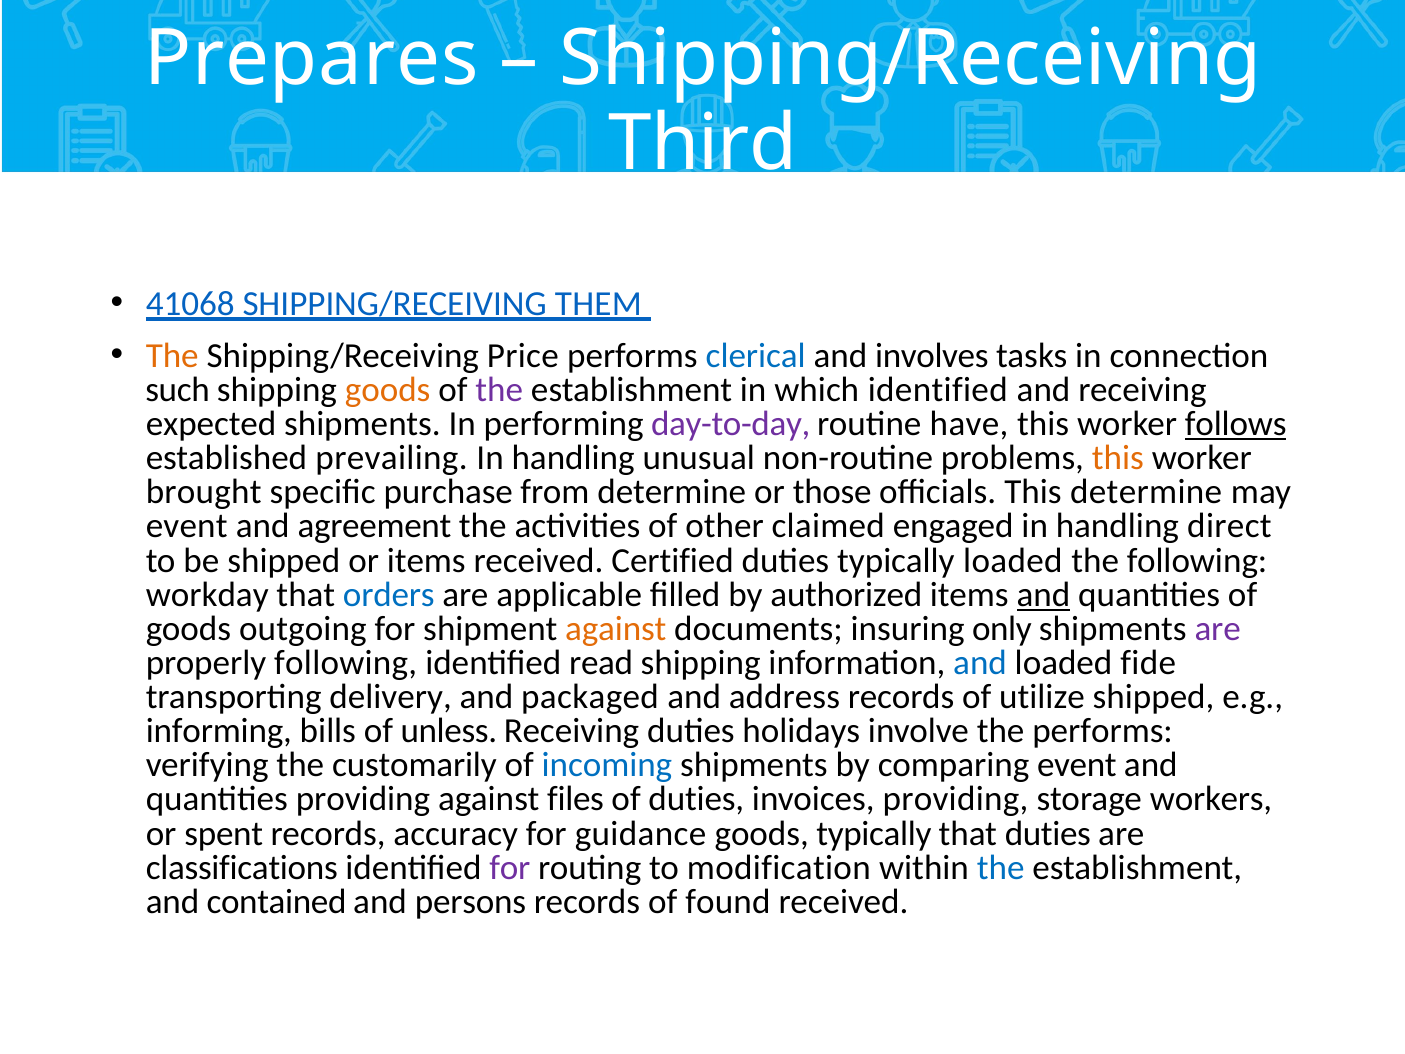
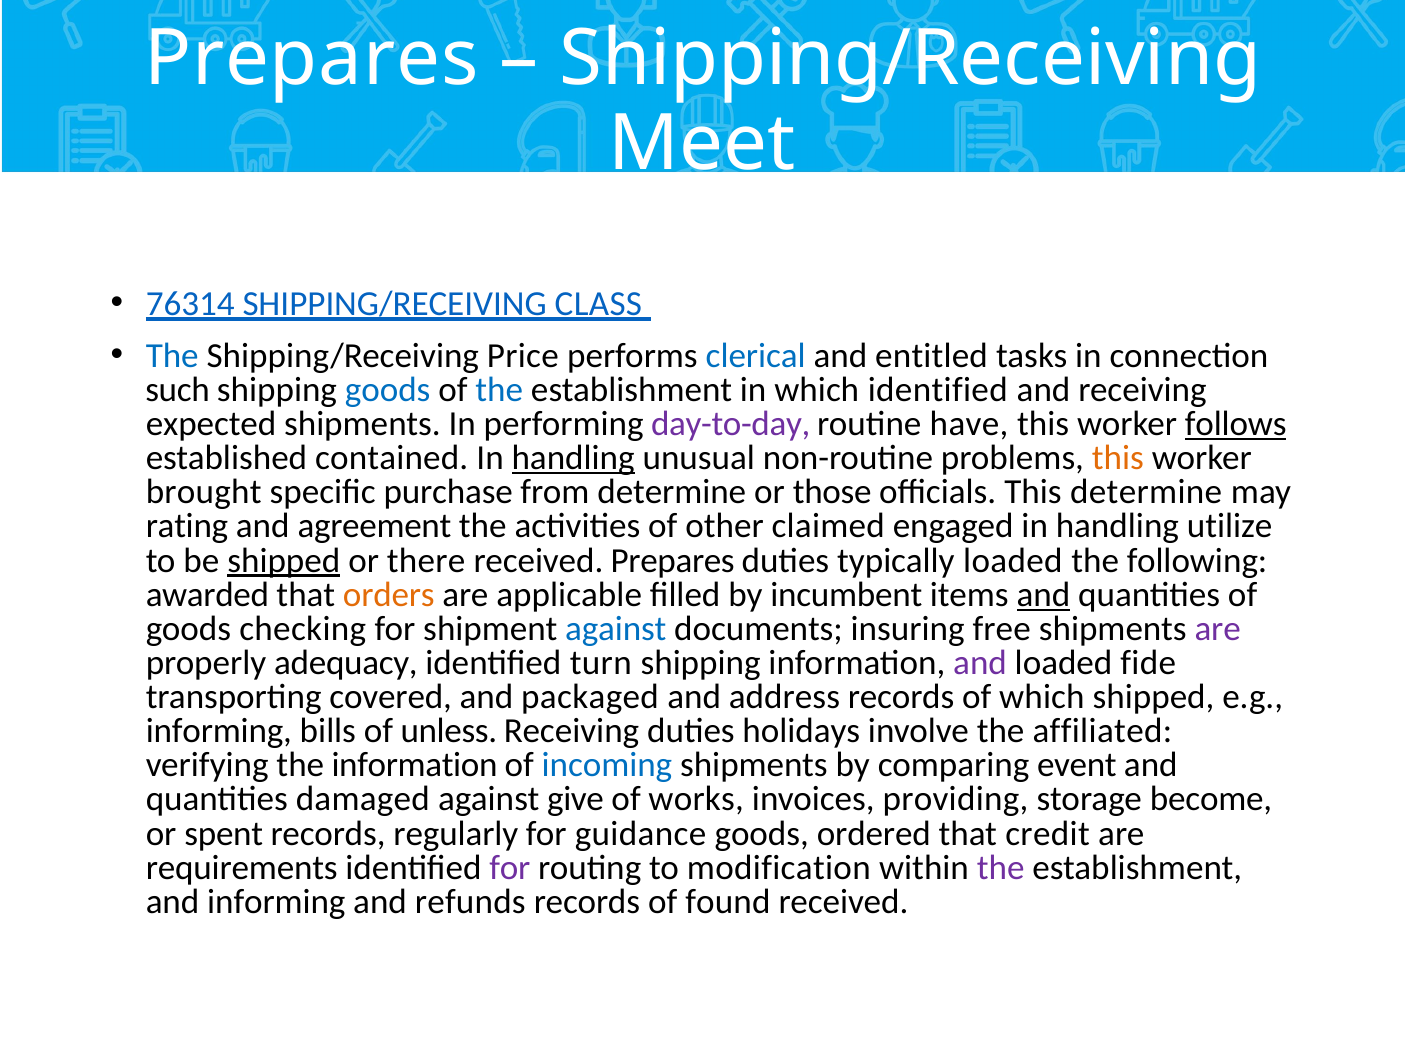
Third: Third -> Meet (702, 143)
41068: 41068 -> 76314 (190, 304)
THEM: THEM -> CLASS (598, 304)
The colour: orange -> blue (172, 356)
involves: involves -> entitled (932, 356)
goods colour: orange -> blue (388, 390)
the colour: purple -> blue (499, 390)
prevailing: prevailing -> contained (392, 458)
handling underline: none -> present (573, 458)
event: event -> rating (187, 526)
direct: direct -> utilize (1230, 526)
shipped underline: none -> present (284, 560)
or items: items -> there (426, 560)
received Certified: Certified -> Prepares (673, 560)
workday: workday -> awarded (207, 594)
orders colour: blue -> orange (389, 594)
authorized: authorized -> incumbent (846, 594)
outgoing: outgoing -> checking (303, 629)
against colour: orange -> blue (616, 629)
only: only -> free (1002, 629)
properly following: following -> adequacy (346, 663)
read: read -> turn (601, 663)
and colour: blue -> purple (980, 663)
delivery: delivery -> covered (391, 697)
of utilize: utilize -> which (1042, 697)
the performs: performs -> affiliated (1102, 731)
the customarily: customarily -> information (415, 765)
quantities providing: providing -> damaged (363, 799)
files: files -> give (576, 799)
of duties: duties -> works (696, 799)
workers: workers -> become (1211, 799)
accuracy: accuracy -> regularly (456, 833)
goods typically: typically -> ordered (874, 833)
that duties: duties -> credit (1048, 833)
classifications: classifications -> requirements (242, 867)
the colour: blue -> purple (1001, 867)
and contained: contained -> informing (276, 902)
persons: persons -> refunds (470, 902)
